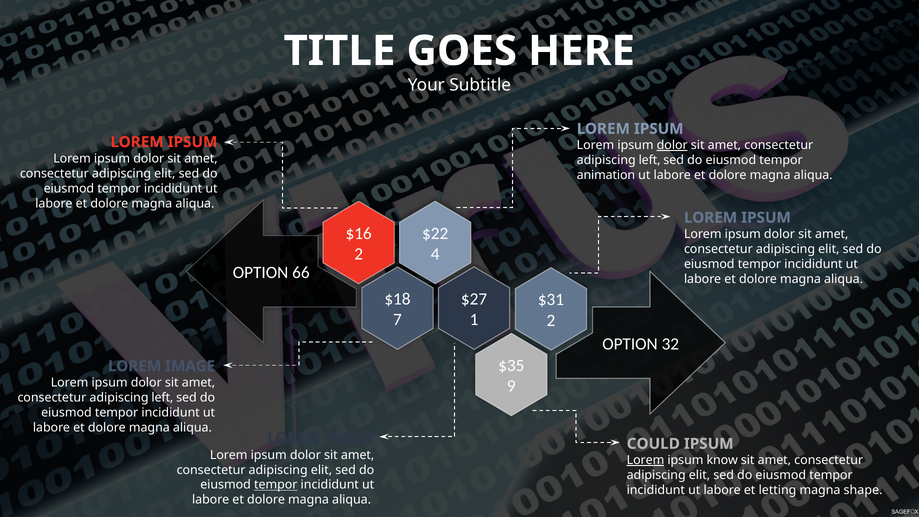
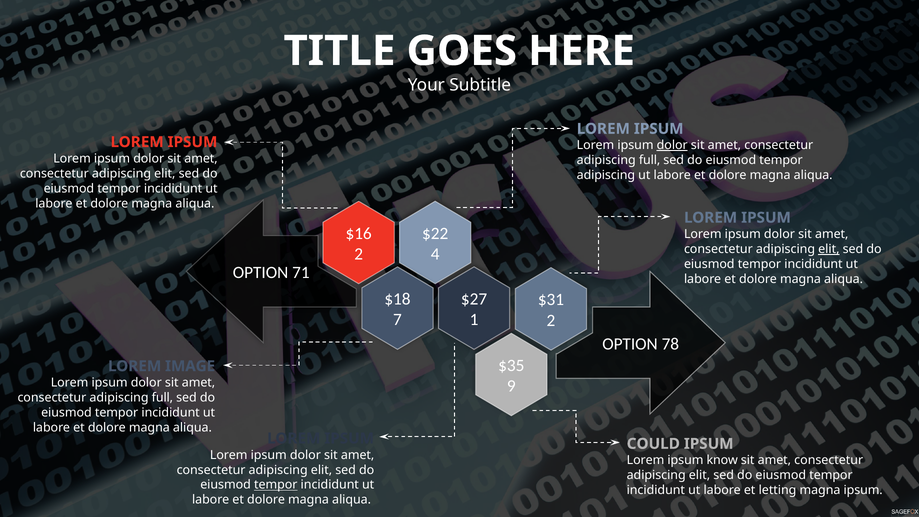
left: left -> full (650, 160)
animation: animation -> adipiscing (606, 175)
elit underline: none -> present (829, 249)
66: 66 -> 71 (301, 272)
32: 32 -> 78 (670, 344)
left: left -> full (162, 398)
Lorem underline: present -> none (645, 460)
magna shape: shape -> ipsum (863, 490)
